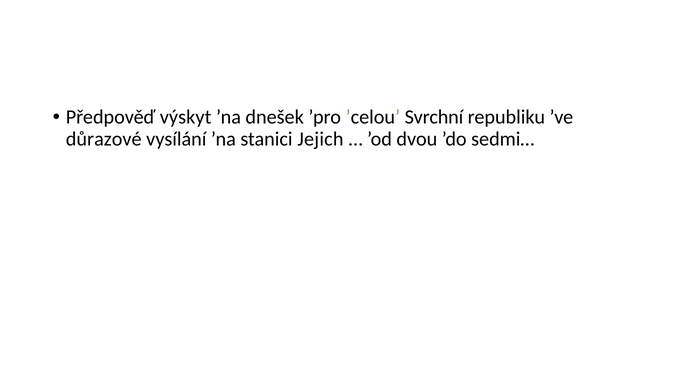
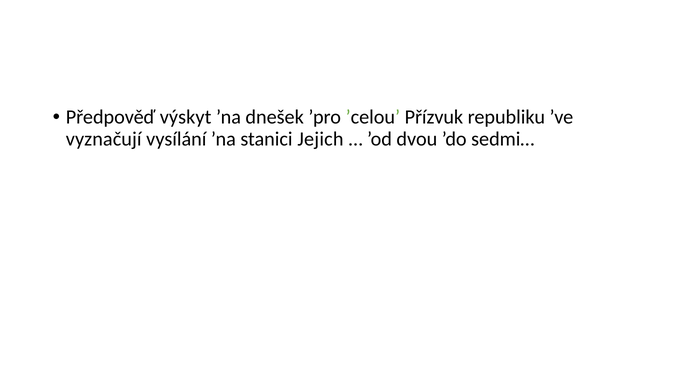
Svrchní: Svrchní -> Přízvuk (434, 117)
důrazové: důrazové -> vyznačují (104, 139)
